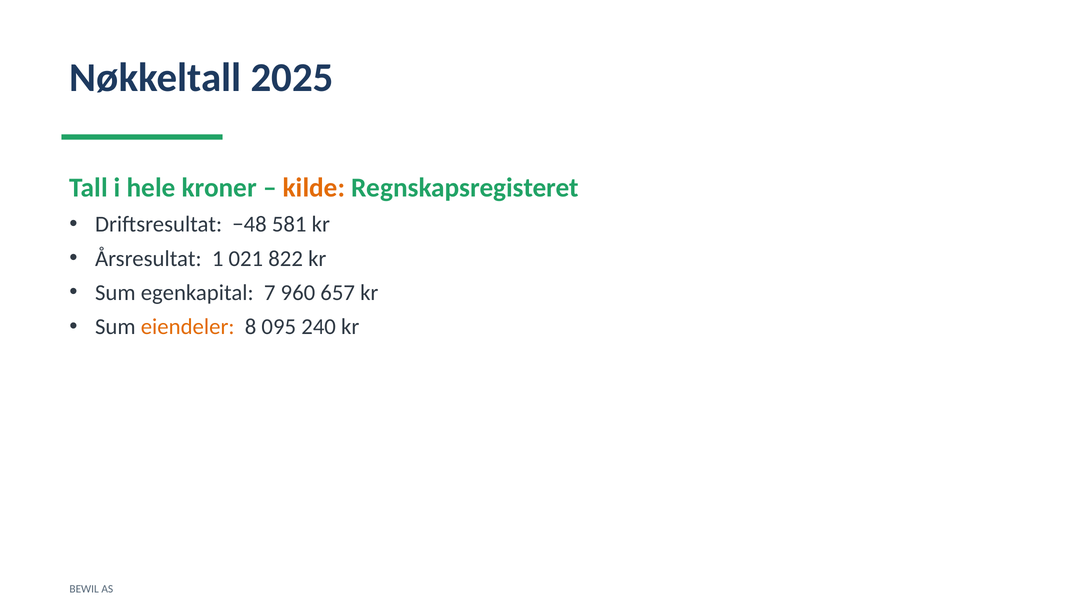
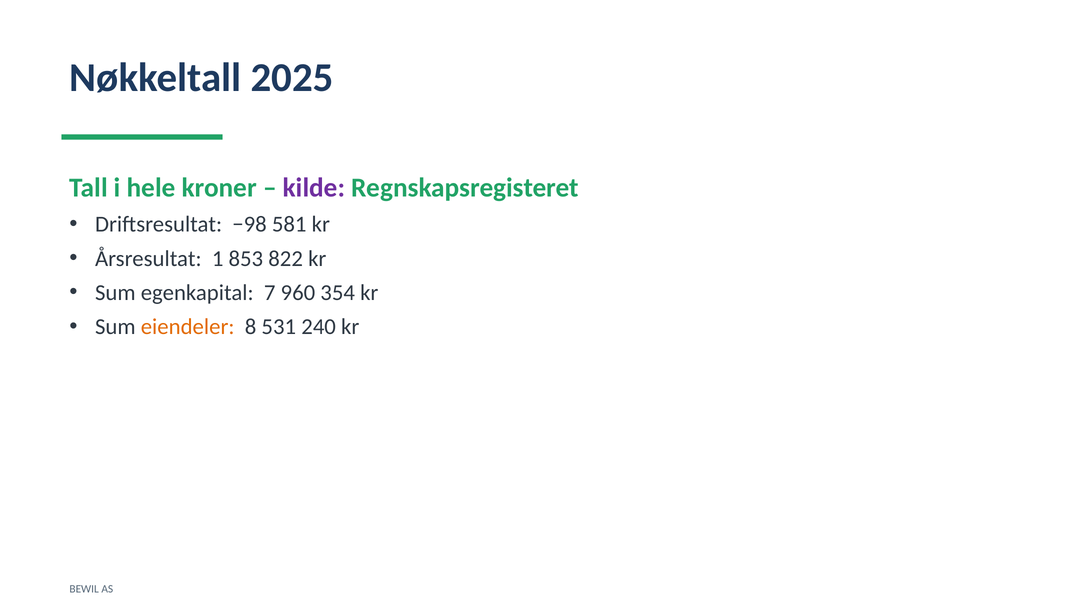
kilde colour: orange -> purple (314, 188)
−48: −48 -> −98 (250, 225)
021: 021 -> 853 (246, 259)
657: 657 -> 354 (338, 293)
095: 095 -> 531 (279, 327)
